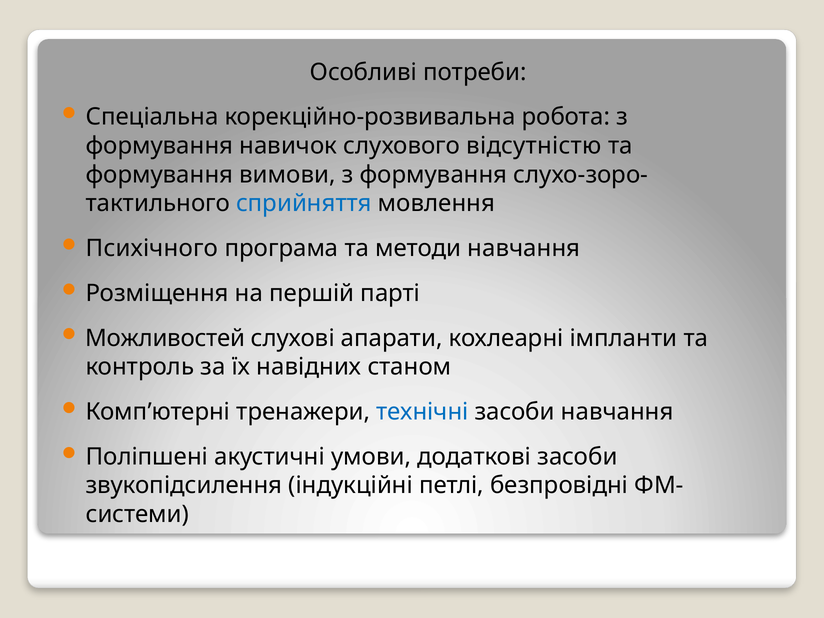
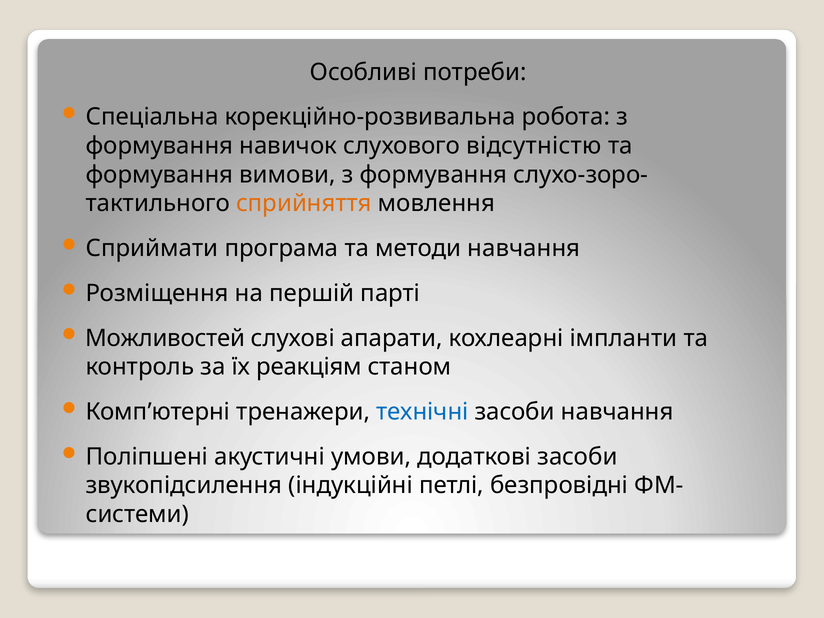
сприйняття colour: blue -> orange (304, 204)
Психічного: Психічного -> Сприймати (152, 248)
навідних: навідних -> реакціям (309, 367)
